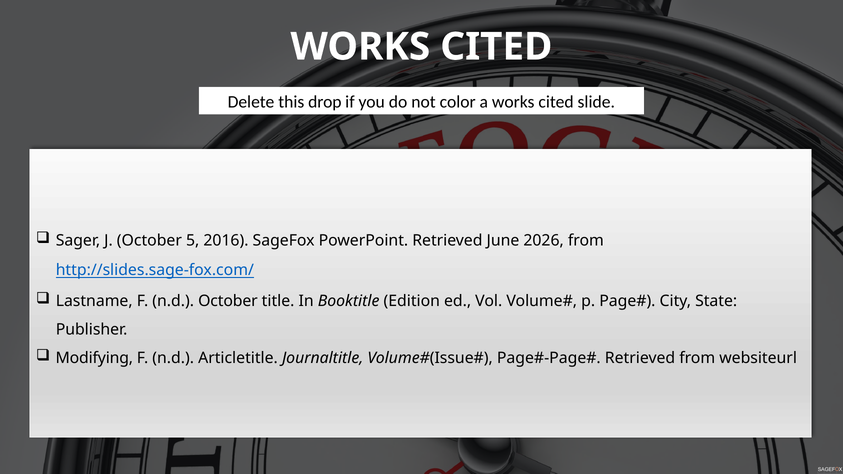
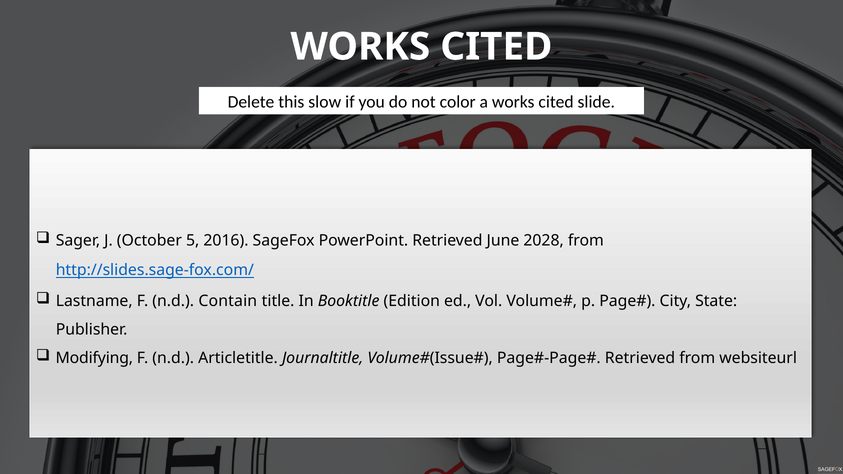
drop: drop -> slow (325, 102)
2026: 2026 -> 2028 (544, 241)
n.d October: October -> Contain (228, 301)
